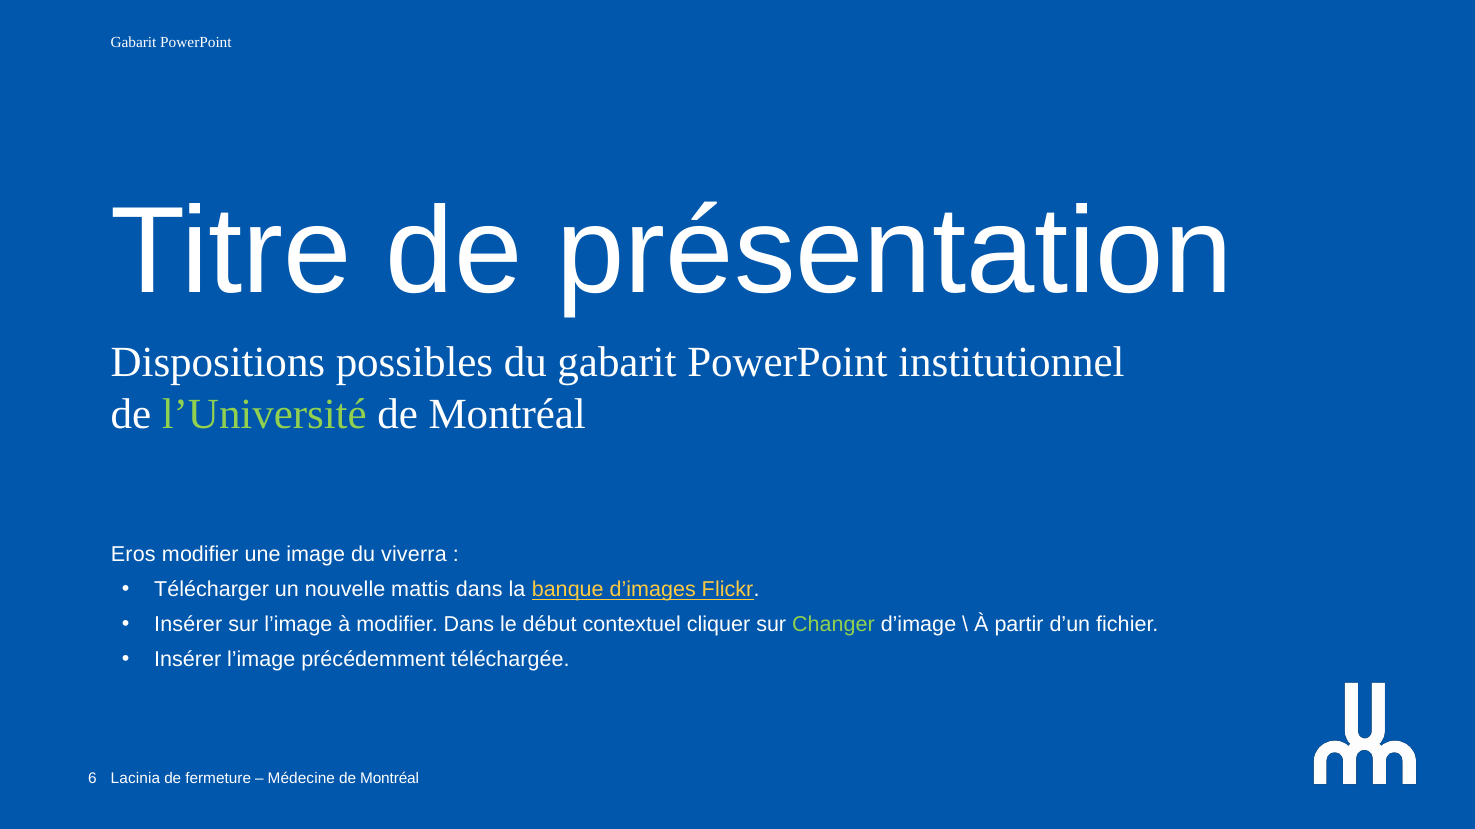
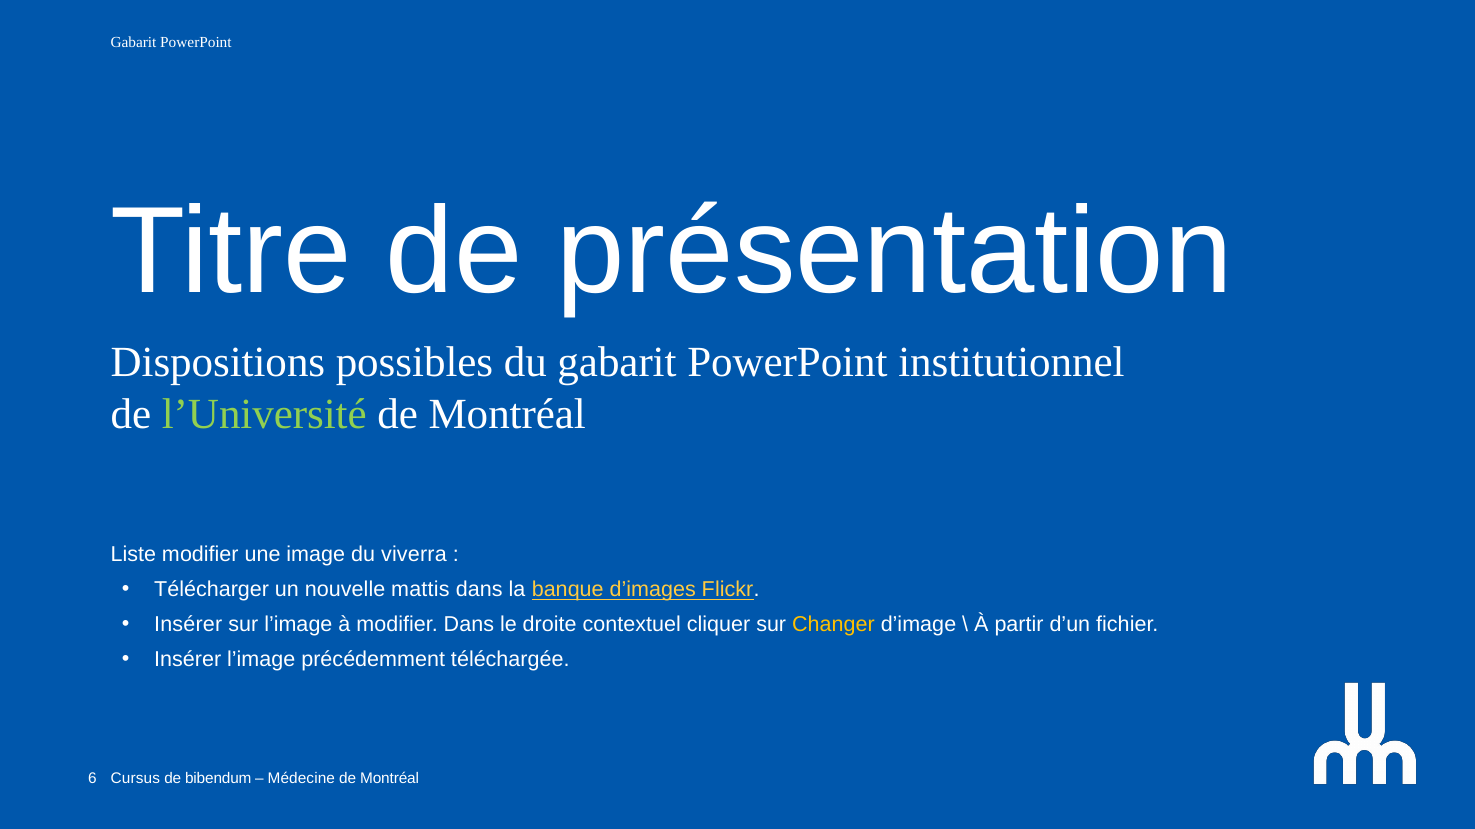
Eros: Eros -> Liste (133, 555)
début: début -> droite (550, 625)
Changer colour: light green -> yellow (833, 625)
Lacinia: Lacinia -> Cursus (135, 779)
fermeture: fermeture -> bibendum (218, 779)
